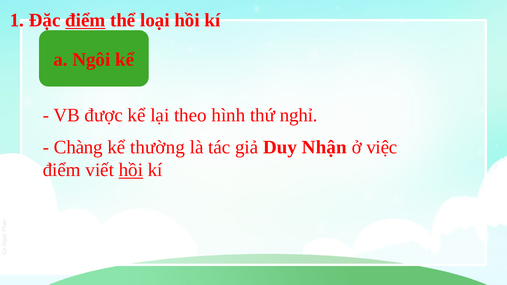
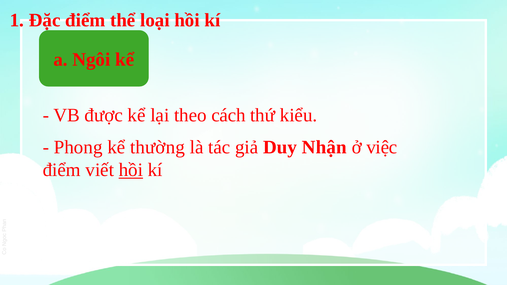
điểm underline: present -> none (85, 20)
hình: hình -> cách (229, 115)
nghỉ: nghỉ -> kiểu (299, 115)
Chàng: Chàng -> Phong (78, 147)
